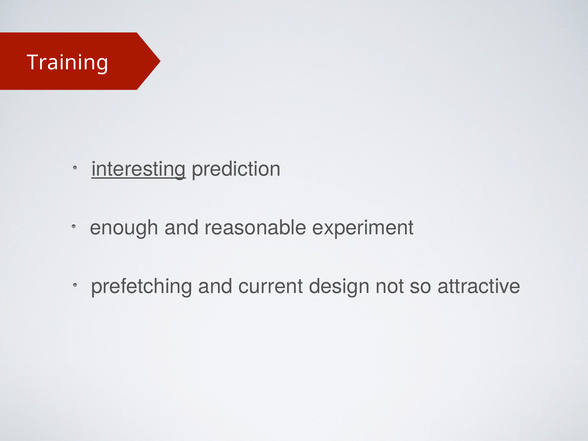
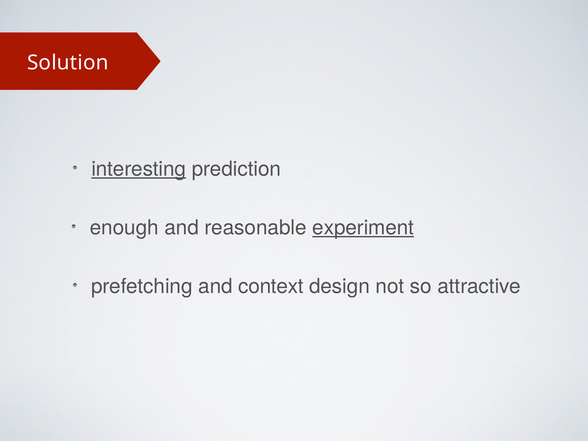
Training: Training -> Solution (68, 63)
experiment underline: none -> present (363, 228)
current: current -> context (271, 286)
